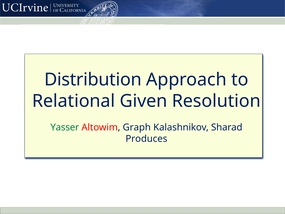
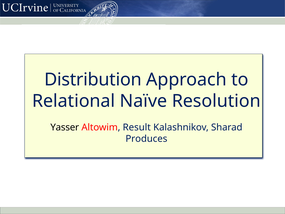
Given: Given -> Naïve (143, 101)
Yasser colour: green -> black (65, 127)
Graph: Graph -> Result (137, 127)
